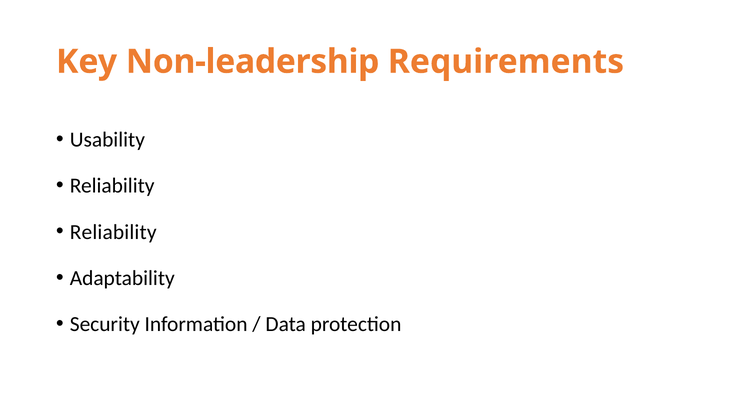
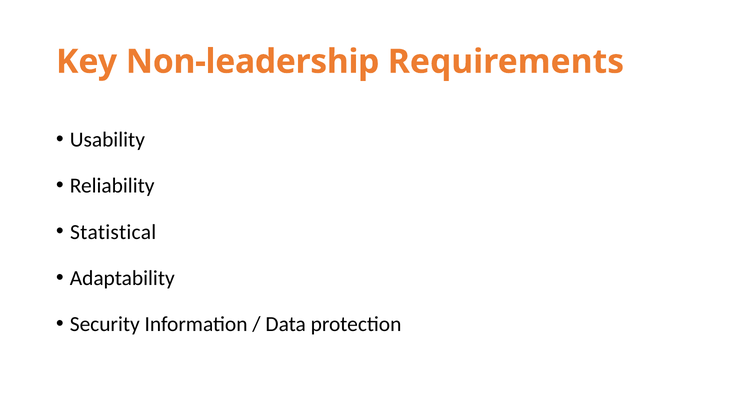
Reliability: Reliability -> Statistical (113, 232)
